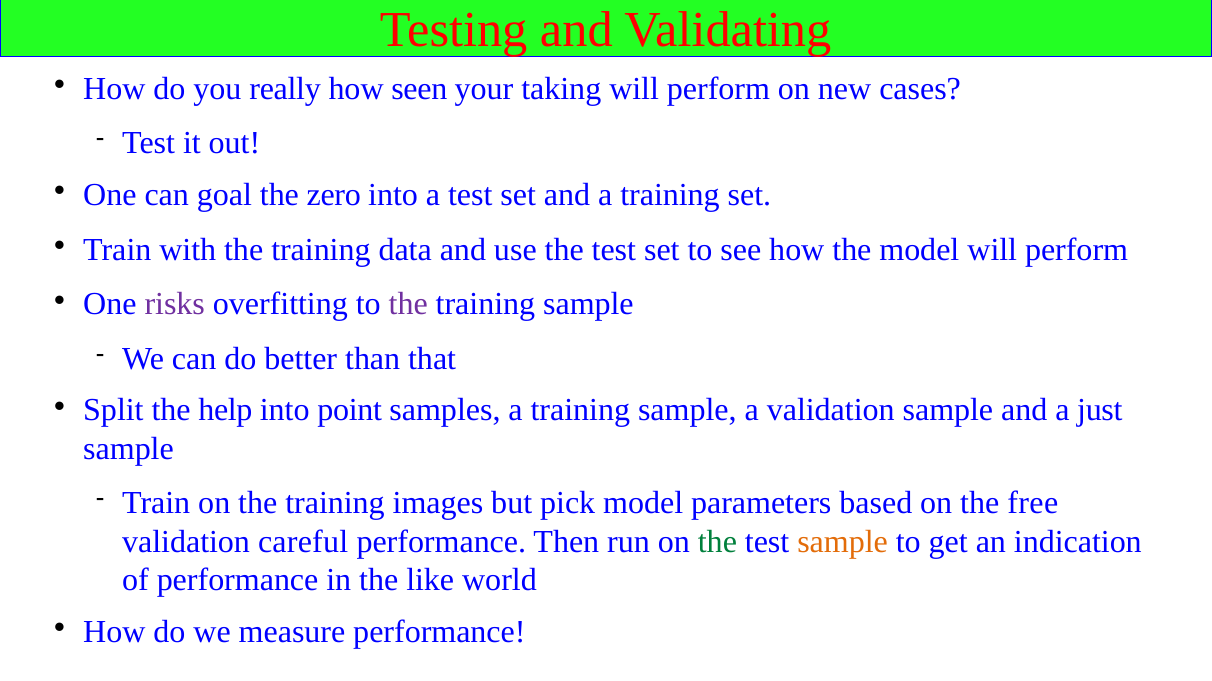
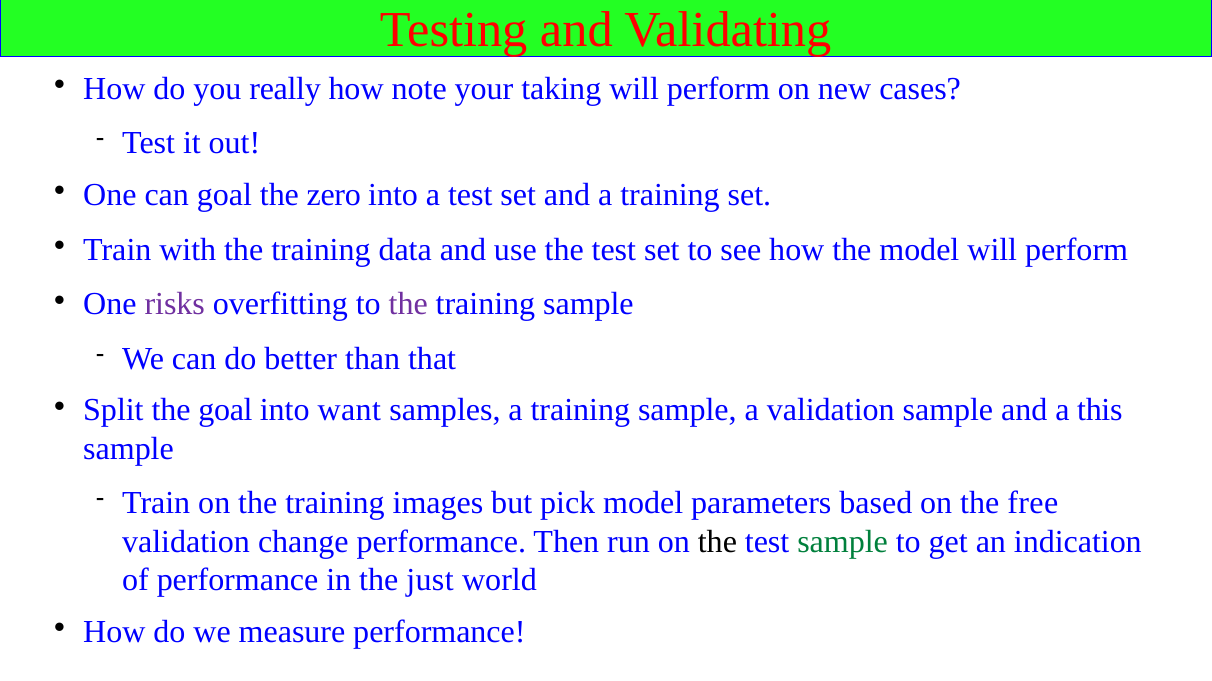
seen: seen -> note (419, 89)
the help: help -> goal (225, 411)
point: point -> want (349, 411)
just: just -> this (1100, 411)
careful: careful -> change (303, 542)
the colour: green -> black (717, 542)
sample colour: orange -> green (843, 542)
like: like -> just (430, 581)
